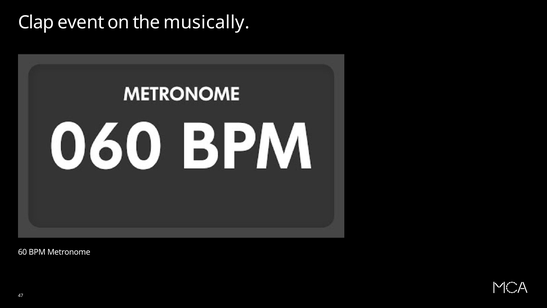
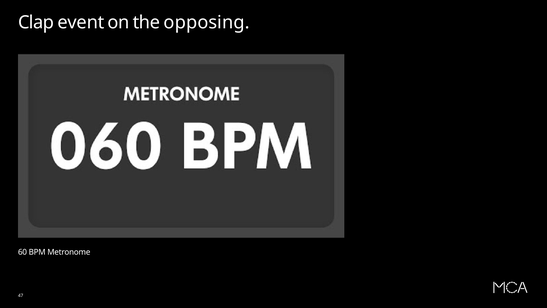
musically: musically -> opposing (207, 23)
